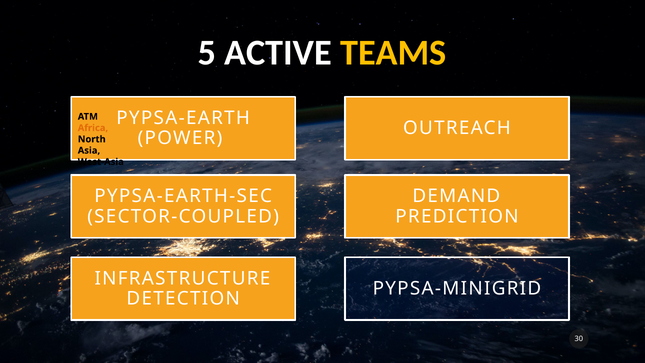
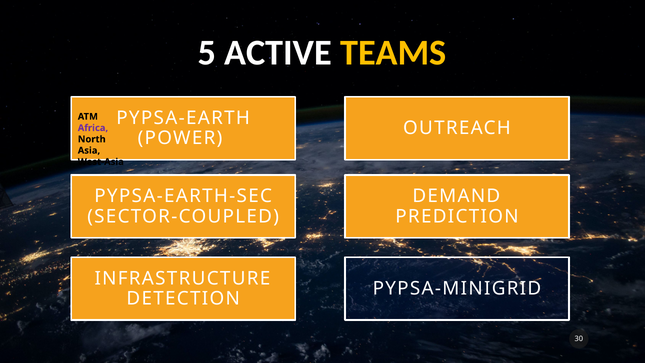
Africa colour: orange -> purple (93, 128)
